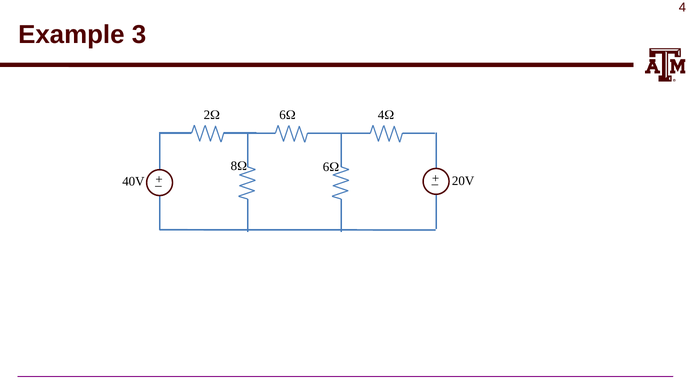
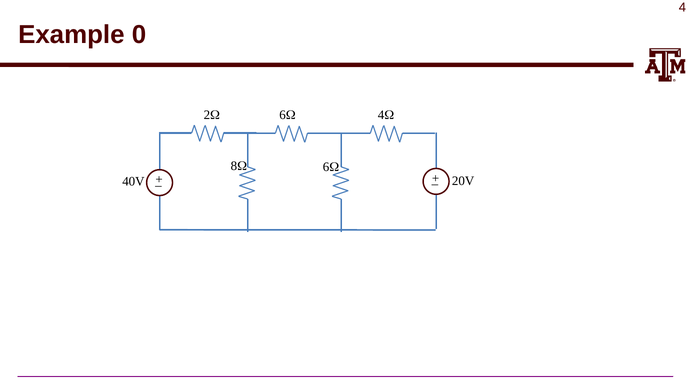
3: 3 -> 0 (139, 34)
